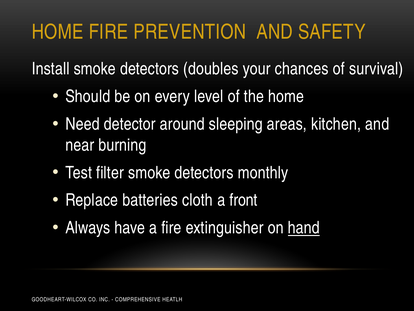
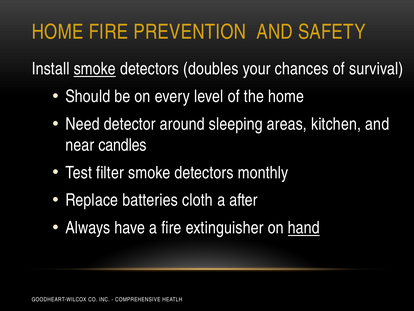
smoke underline: none -> present (95, 69)
burning: burning -> candles (123, 145)
front: front -> after (244, 200)
